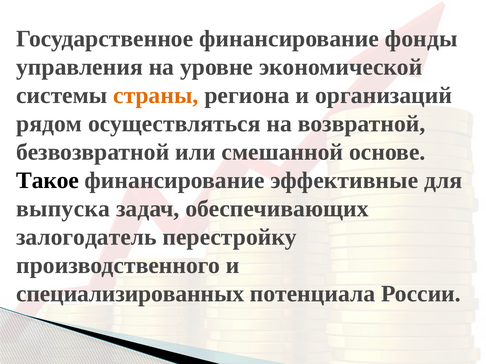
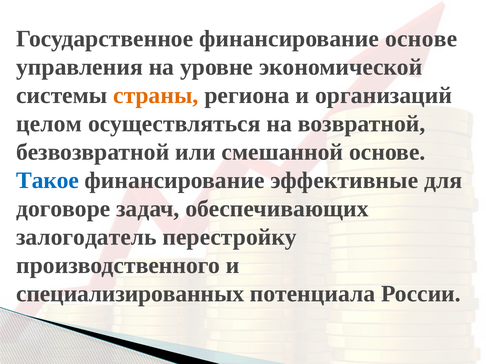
финансирование фонды: фонды -> основе (421, 39)
рядом: рядом -> целом (49, 124)
Такое colour: black -> blue (48, 181)
выпуска: выпуска -> договоре (63, 209)
